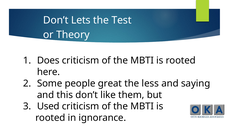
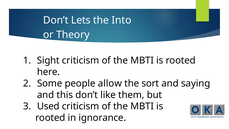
Test: Test -> Into (122, 20)
Does: Does -> Sight (48, 60)
great: great -> allow (110, 83)
less: less -> sort (150, 83)
